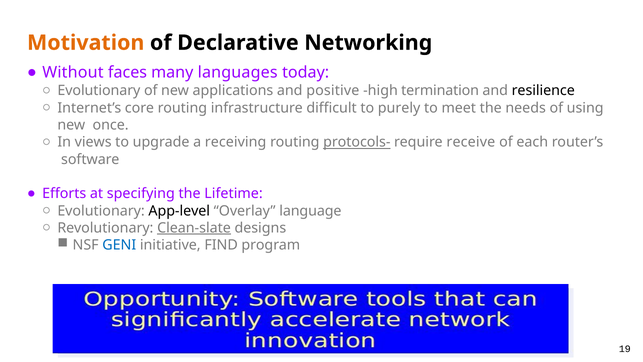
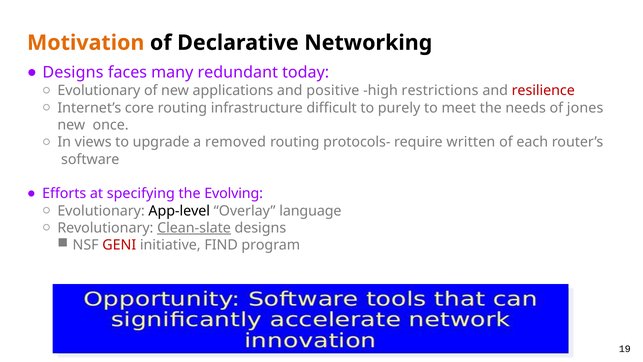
Without: Without -> Designs (73, 73)
languages: languages -> redundant (238, 73)
termination: termination -> restrictions (440, 91)
resilience colour: black -> red (543, 91)
using: using -> jones (585, 108)
receiving: receiving -> removed (236, 142)
protocols- underline: present -> none (357, 142)
receive: receive -> written (471, 142)
Lifetime: Lifetime -> Evolving (234, 194)
GENI colour: blue -> red (119, 245)
